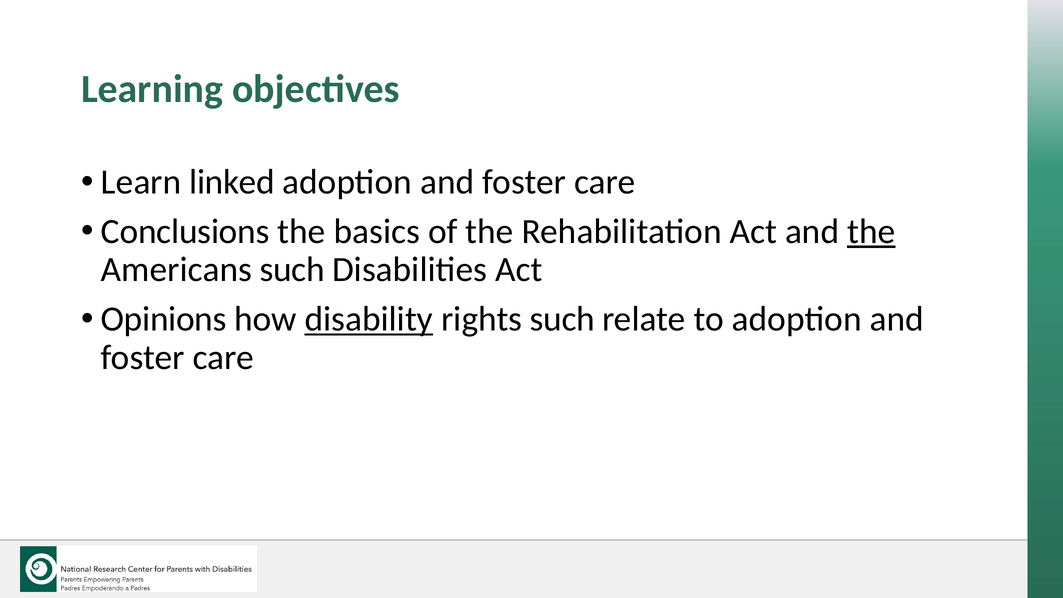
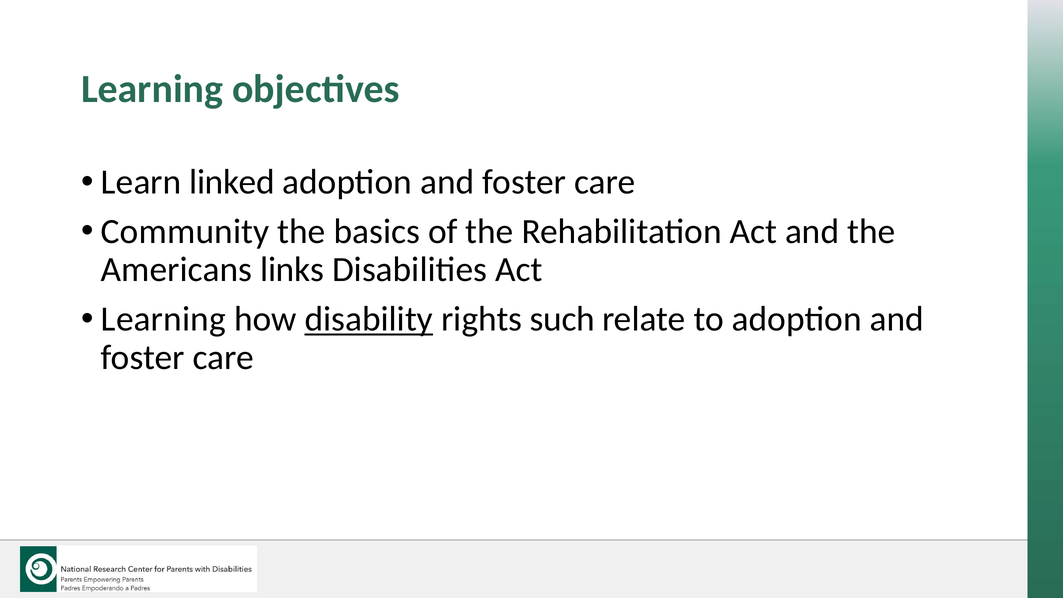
Conclusions: Conclusions -> Community (185, 231)
the underline: present -> none (871, 231)
Americans such: such -> links (292, 270)
Opinions: Opinions -> Learning (163, 319)
